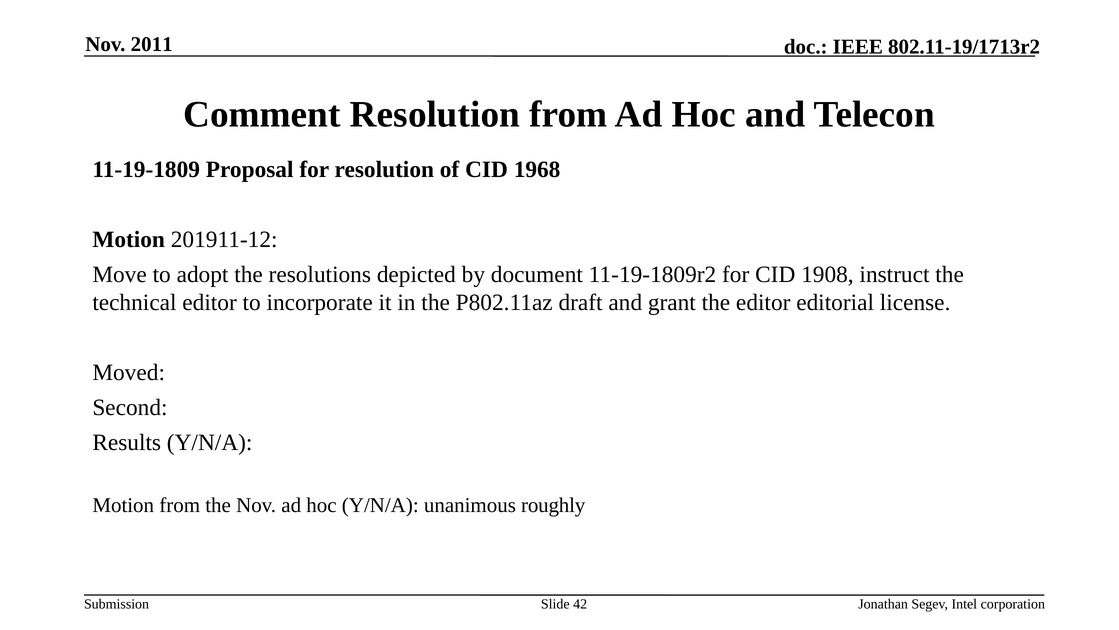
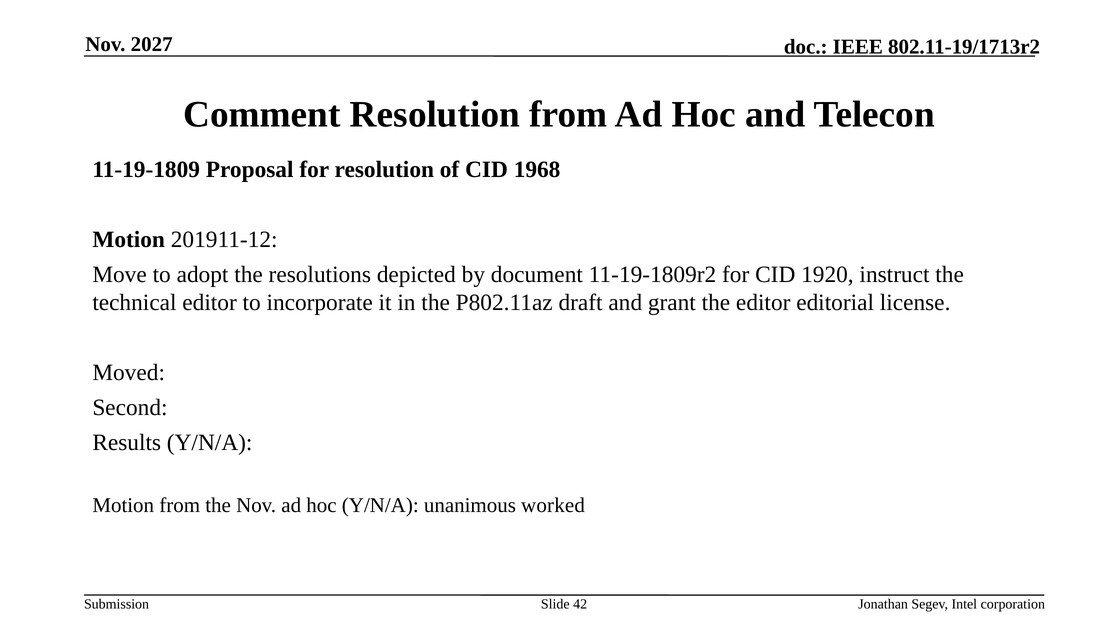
2011: 2011 -> 2027 (152, 44)
1908: 1908 -> 1920 (827, 274)
roughly: roughly -> worked (553, 505)
